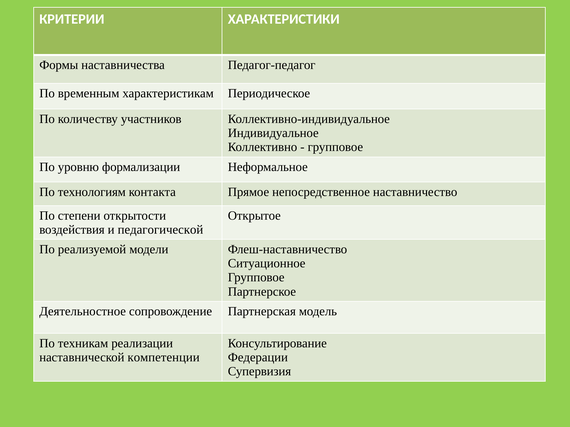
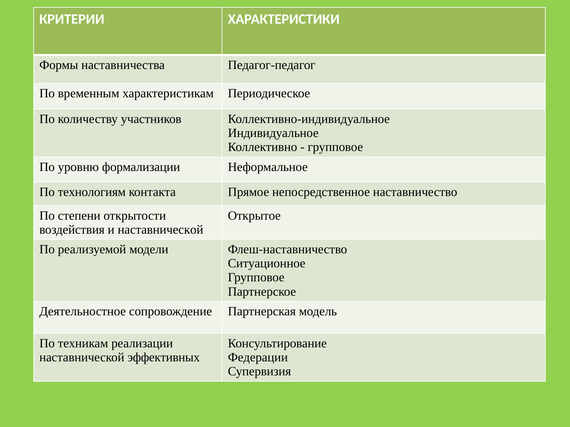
и педагогической: педагогической -> наставнической (160, 230)
компетенции: компетенции -> эффективных (164, 358)
